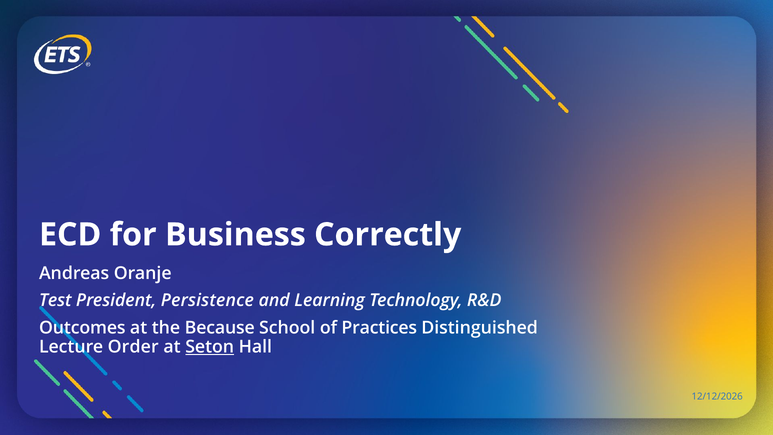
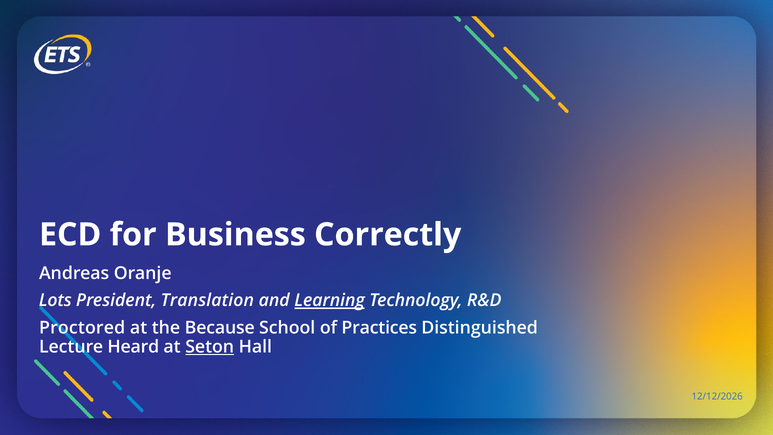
Test: Test -> Lots (55, 301)
Persistence: Persistence -> Translation (207, 301)
Learning underline: none -> present (330, 301)
Outcomes: Outcomes -> Proctored (82, 328)
Order: Order -> Heard (133, 347)
